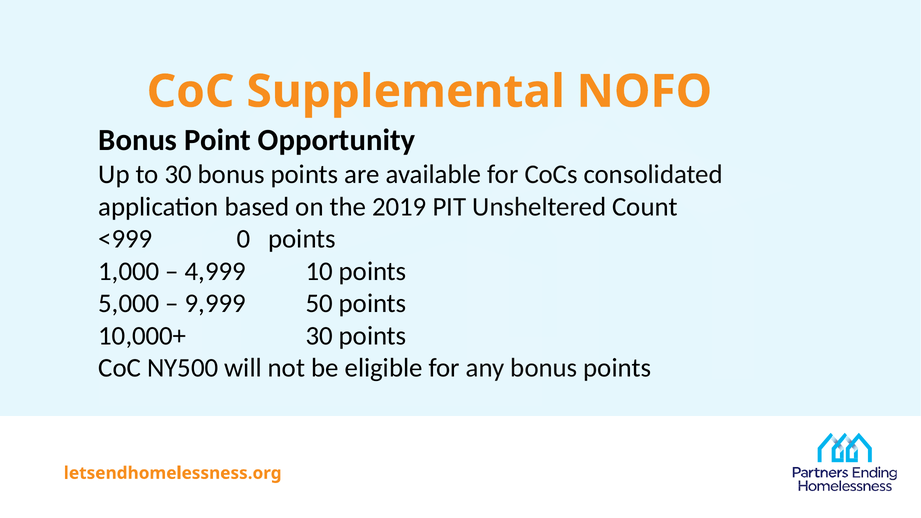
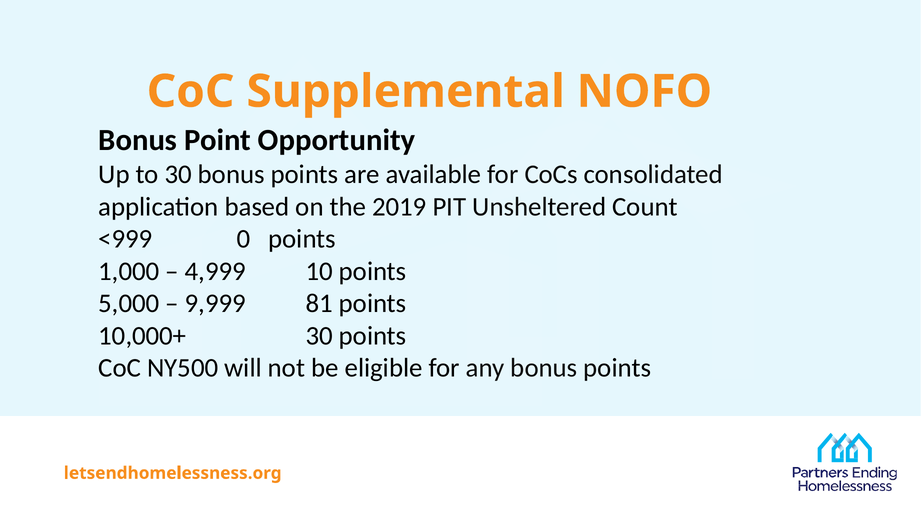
50: 50 -> 81 (319, 303)
